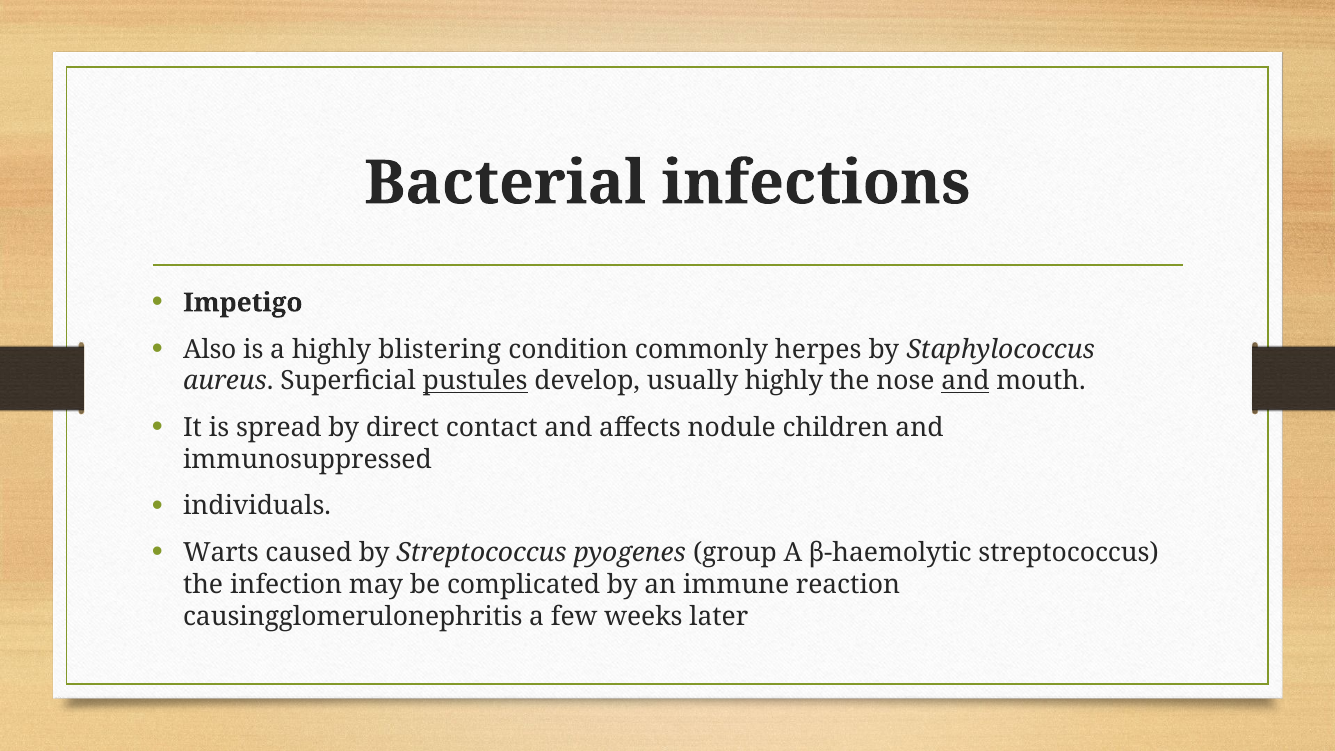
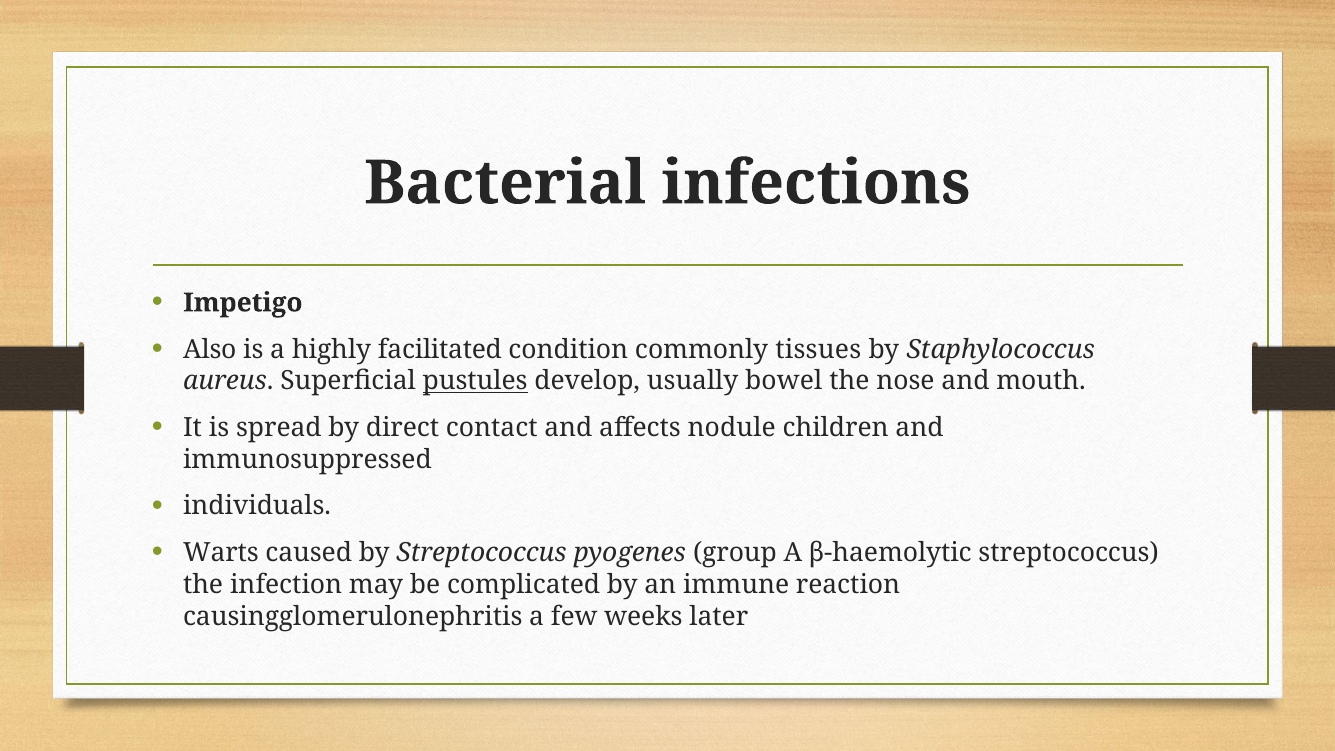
blistering: blistering -> facilitated (440, 349)
herpes: herpes -> tissues (818, 349)
usually highly: highly -> bowel (784, 381)
and underline: present -> none (965, 381)
